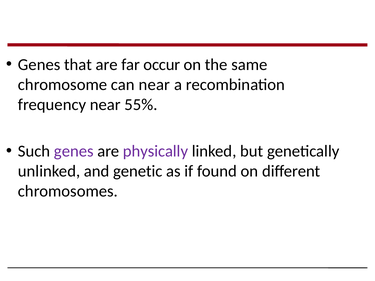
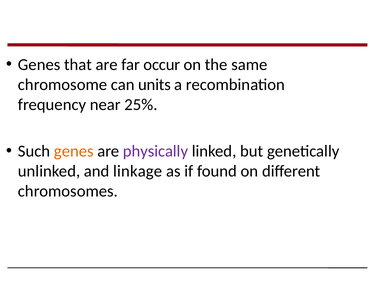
can near: near -> units (154, 85)
55%: 55% -> 25% (141, 105)
genes colour: purple -> orange (74, 151)
genetic: genetic -> linkage (138, 171)
